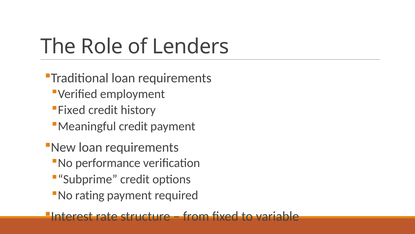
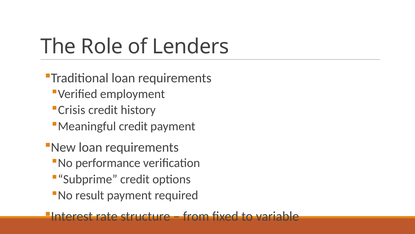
Fixed: Fixed -> Crisis (72, 110)
rating: rating -> result (90, 195)
